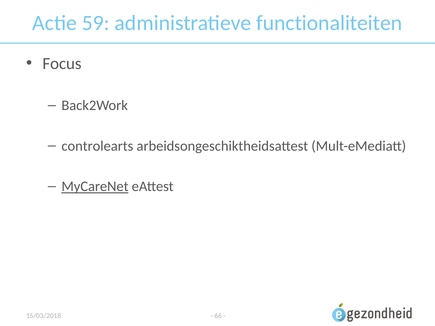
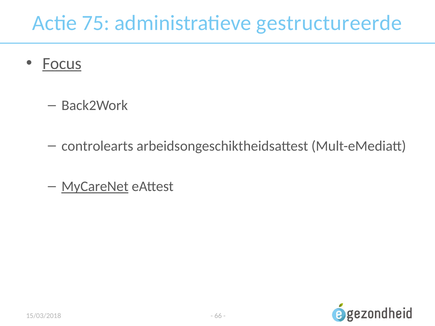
59: 59 -> 75 (96, 23)
functionaliteiten: functionaliteiten -> gestructureerde (329, 23)
Focus underline: none -> present (62, 64)
